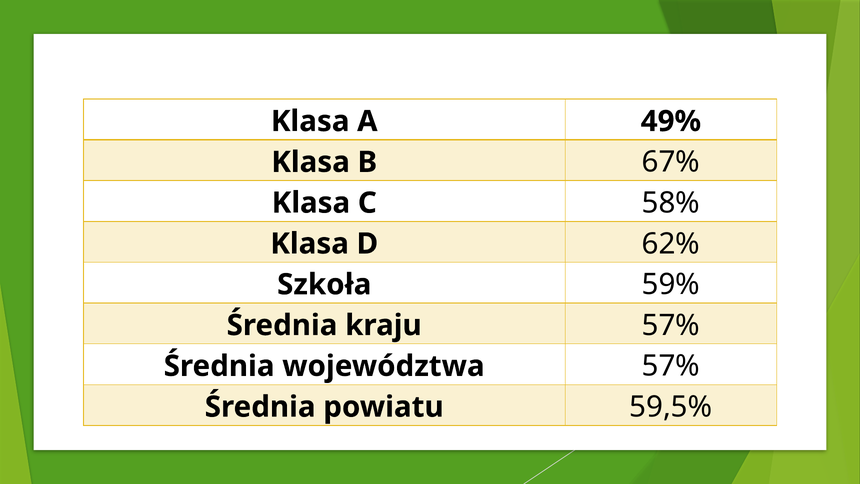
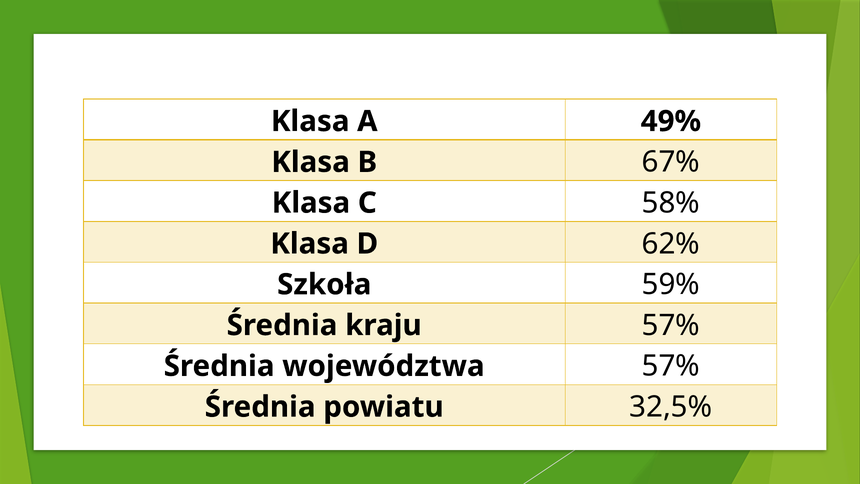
59,5%: 59,5% -> 32,5% (671, 407)
